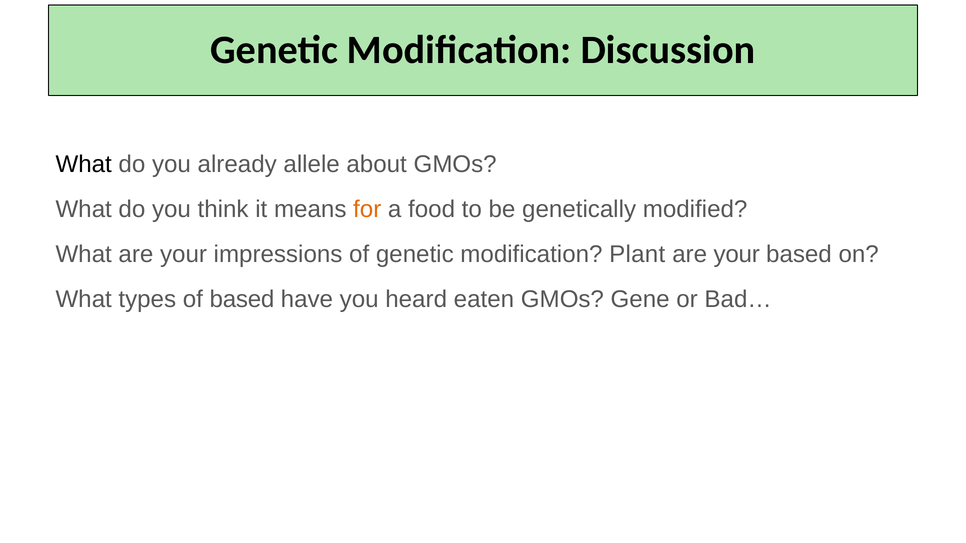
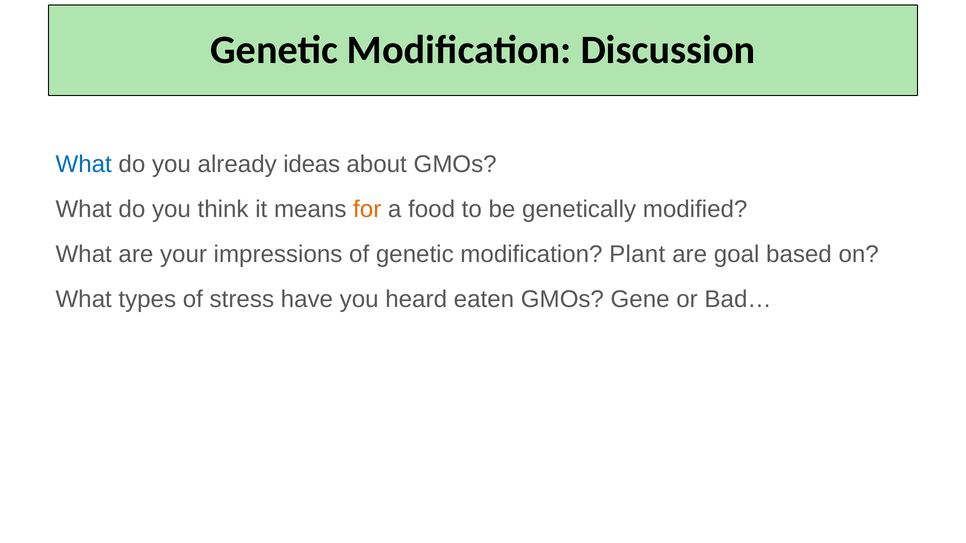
What colour: black -> blue (84, 164)
allele: allele -> ideas (312, 164)
your: your -> goal (737, 255)
of based: based -> stress (242, 300)
